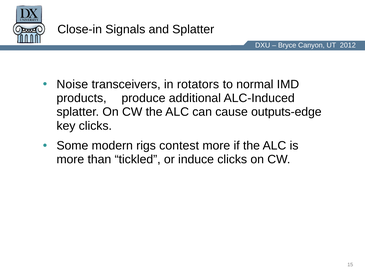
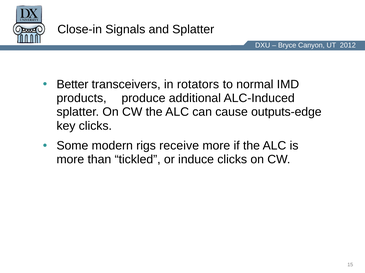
Noise: Noise -> Better (72, 85)
contest: contest -> receive (179, 146)
